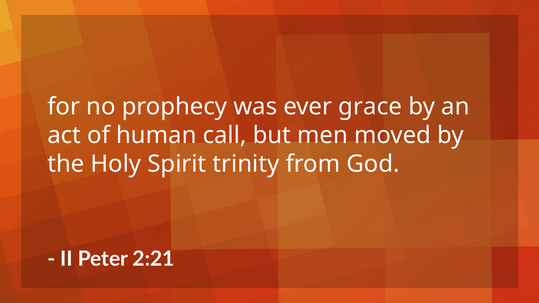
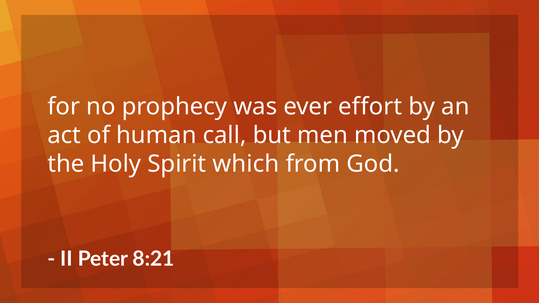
grace: grace -> effort (370, 107)
trinity: trinity -> which (246, 164)
2:21: 2:21 -> 8:21 (154, 259)
